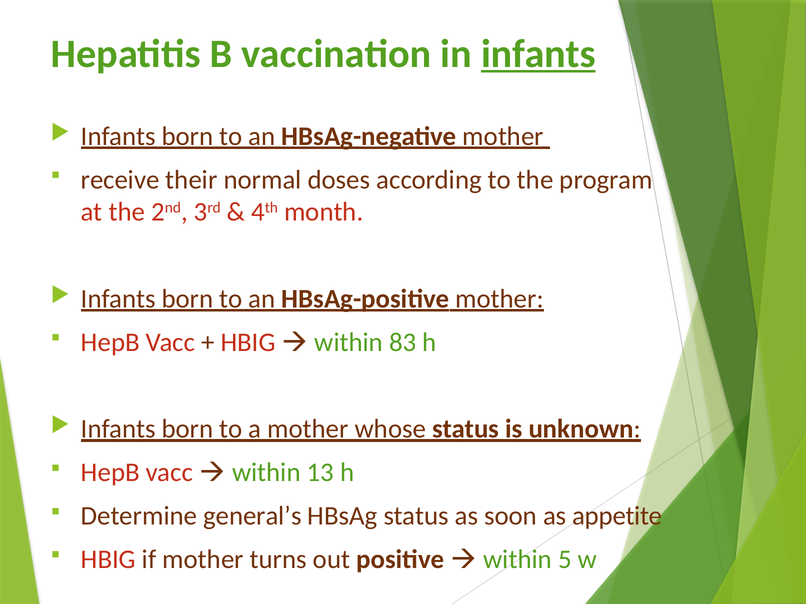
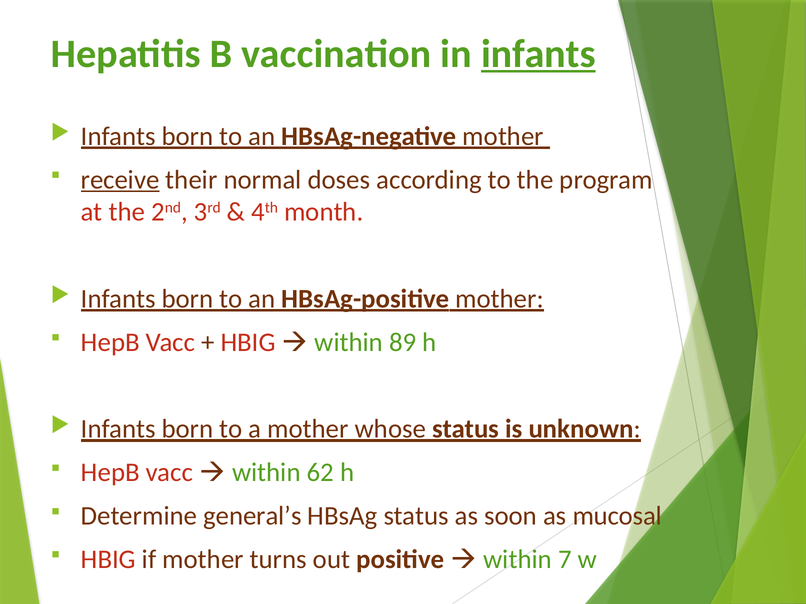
receive underline: none -> present (120, 180)
83: 83 -> 89 (403, 342)
13: 13 -> 62 (320, 473)
appetite: appetite -> mucosal (617, 516)
5: 5 -> 7 (565, 560)
